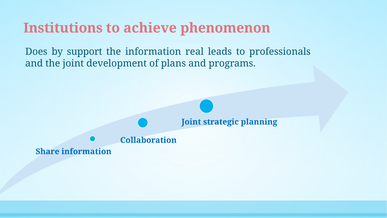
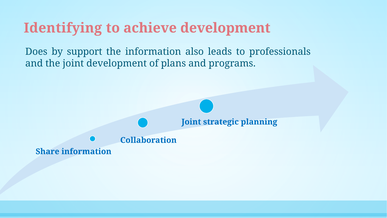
Institutions: Institutions -> Identifying (63, 28)
achieve phenomenon: phenomenon -> development (225, 28)
real: real -> also (195, 52)
